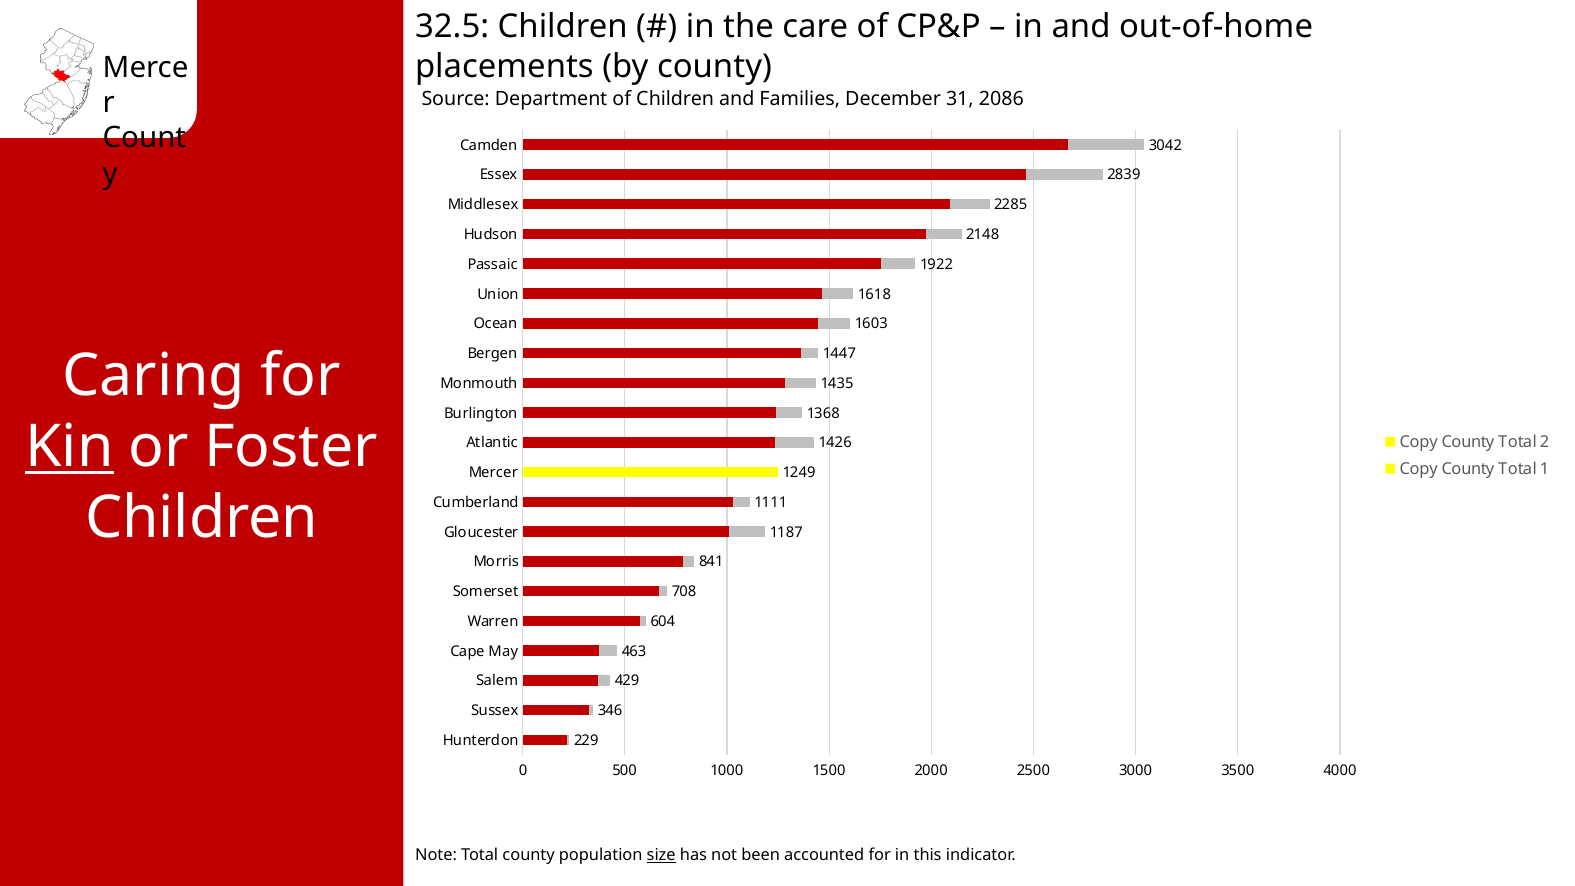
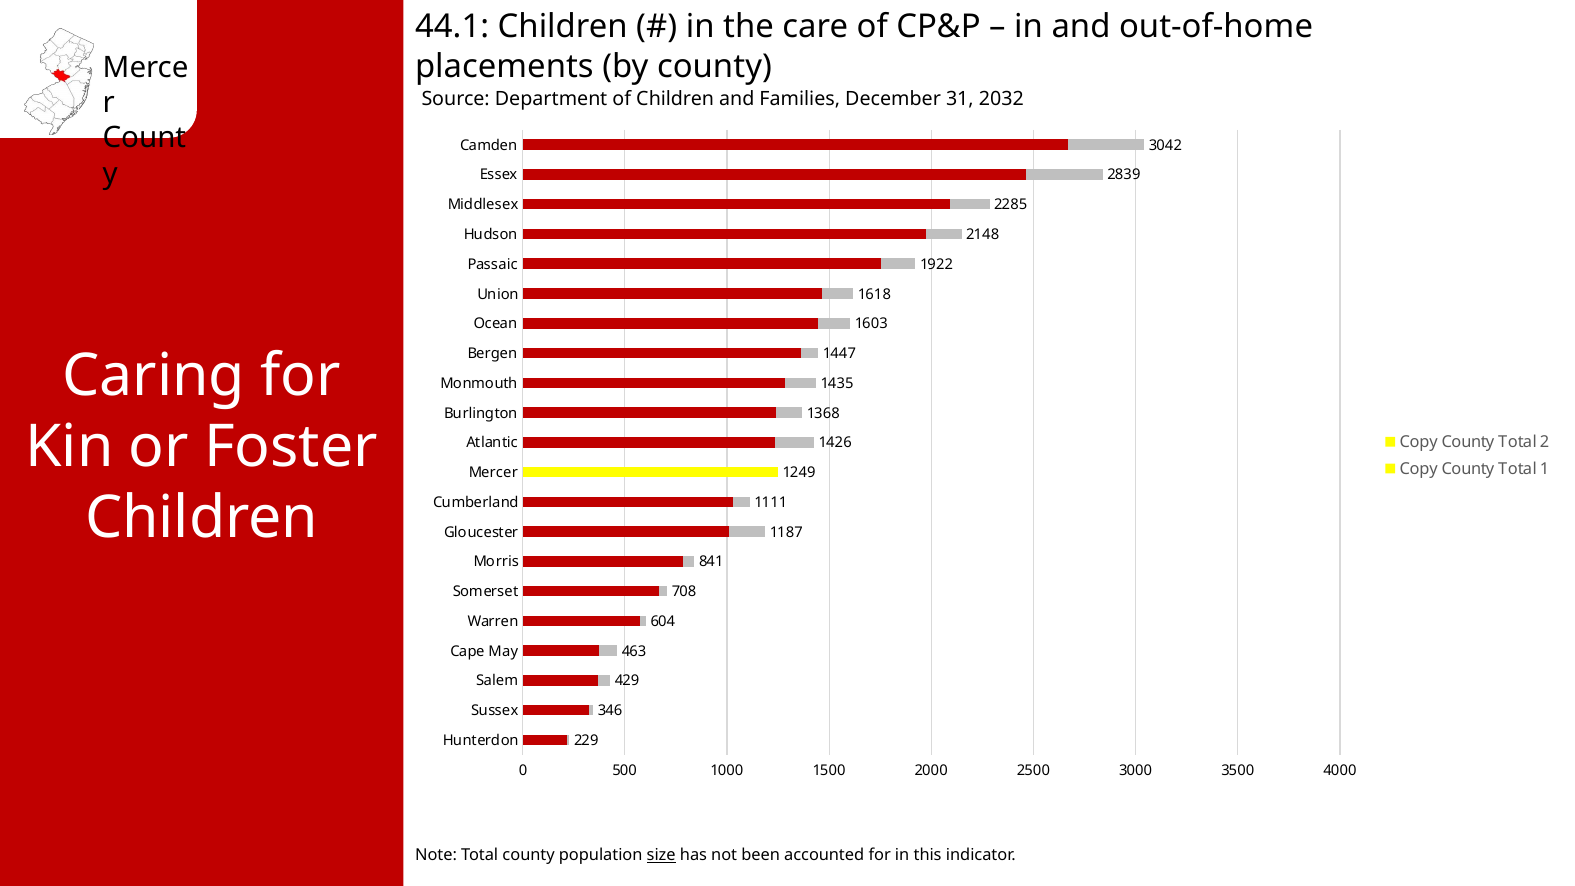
32.5: 32.5 -> 44.1 (452, 27)
2086: 2086 -> 2032 (1001, 99)
Kin underline: present -> none (69, 447)
